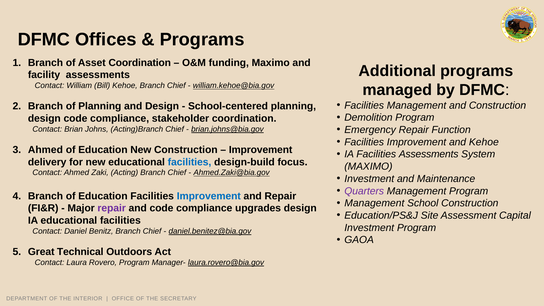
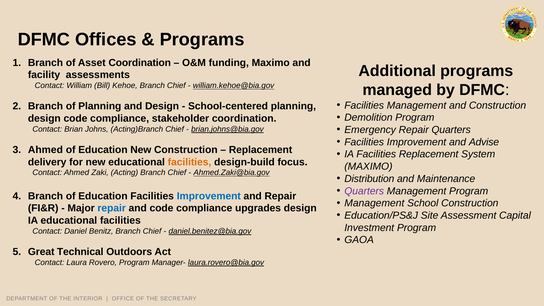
Repair Function: Function -> Quarters (451, 130)
and Kehoe: Kehoe -> Advise (484, 142)
Improvement: Improvement -> Replacement (261, 150)
Facilities Assessments: Assessments -> Replacement (429, 154)
facilities colour: blue -> orange (190, 162)
Investment: Investment -> Distribution (369, 179)
repair colour: purple -> blue (112, 208)
